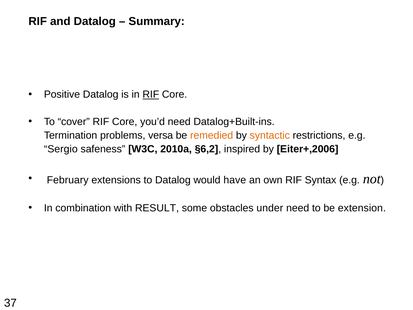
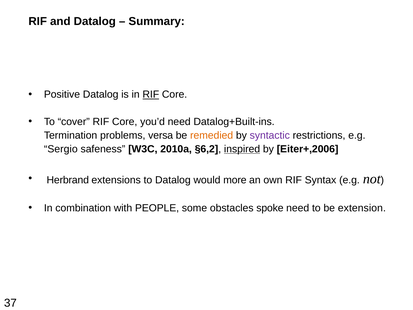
syntactic colour: orange -> purple (270, 135)
inspired underline: none -> present (242, 149)
February: February -> Herbrand (68, 180)
have: have -> more (235, 180)
RESULT: RESULT -> PEOPLE (157, 208)
under: under -> spoke (270, 208)
